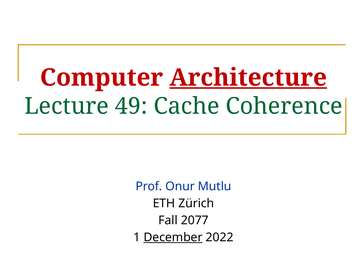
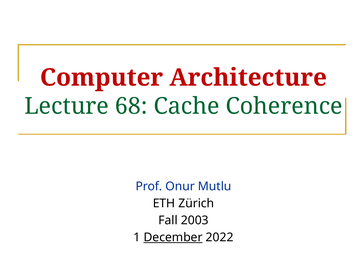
Architecture underline: present -> none (248, 78)
49: 49 -> 68 (131, 106)
2077: 2077 -> 2003 (195, 220)
